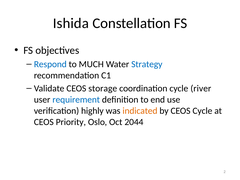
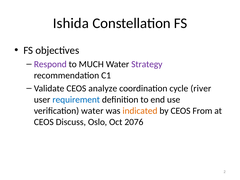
Respond colour: blue -> purple (50, 64)
Strategy colour: blue -> purple (147, 64)
storage: storage -> analyze (103, 88)
verification highly: highly -> water (92, 111)
CEOS Cycle: Cycle -> From (202, 111)
Priority: Priority -> Discuss (71, 122)
2044: 2044 -> 2076 (134, 122)
